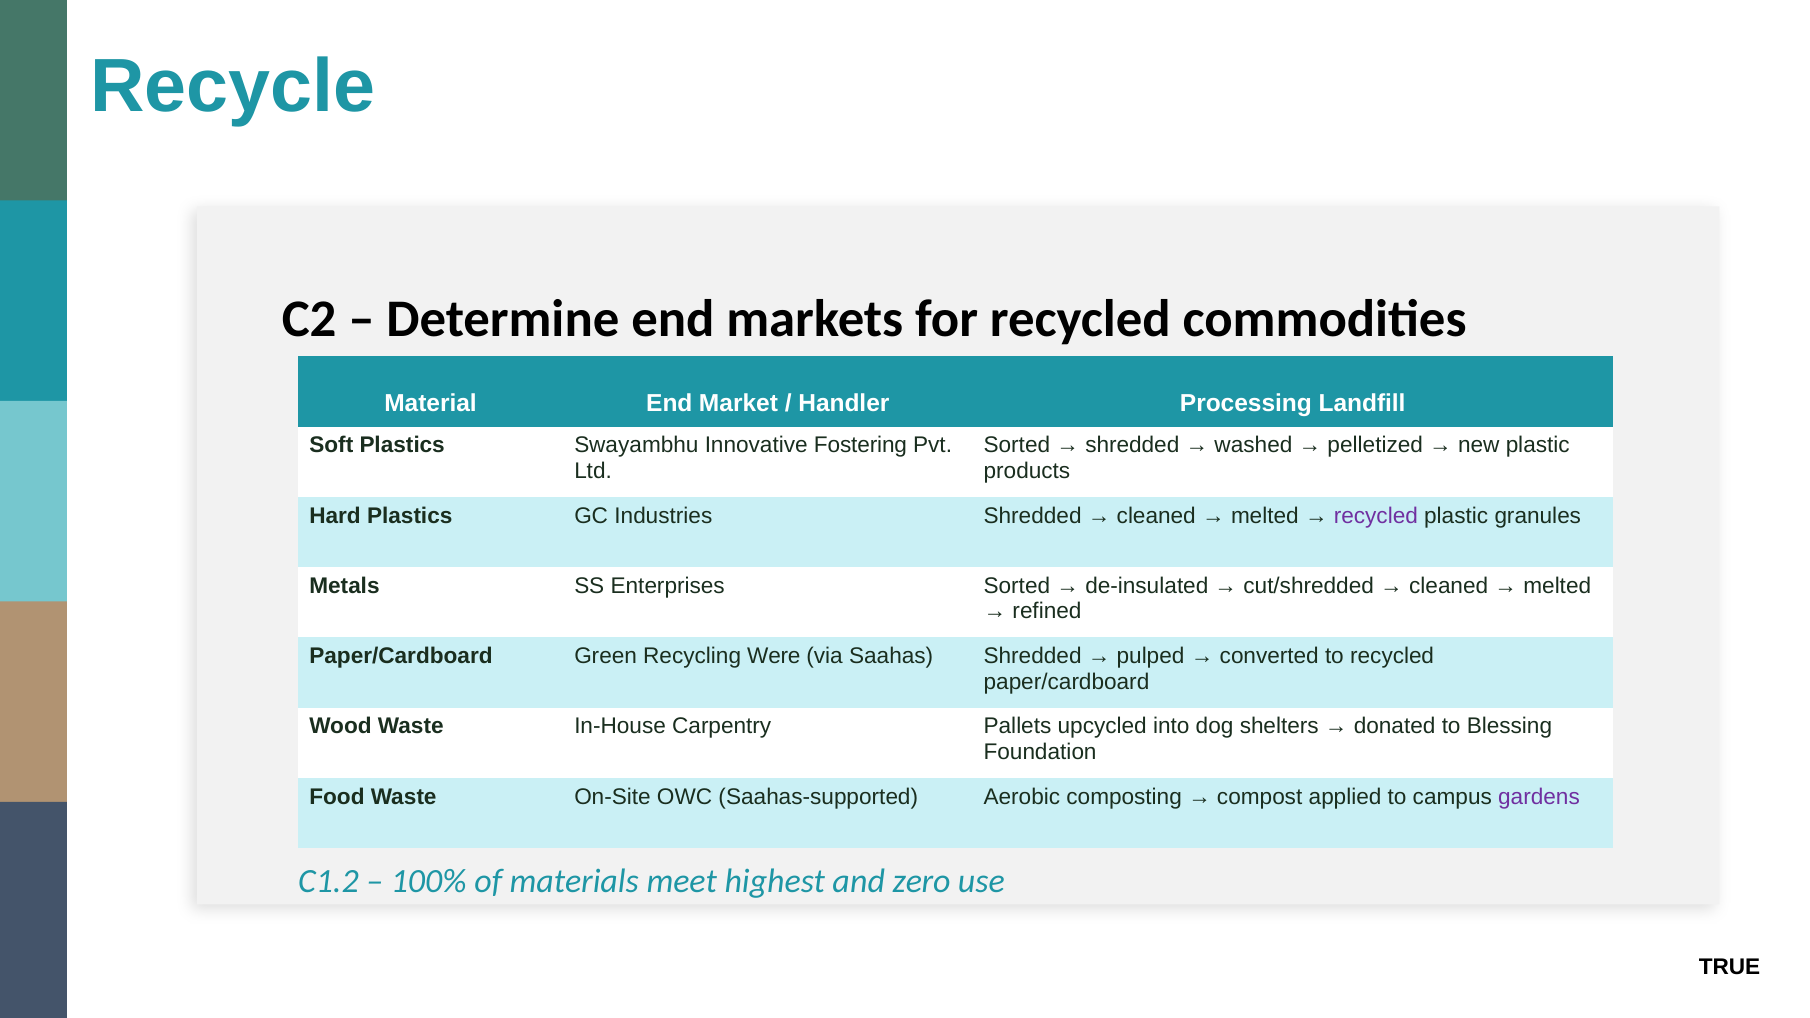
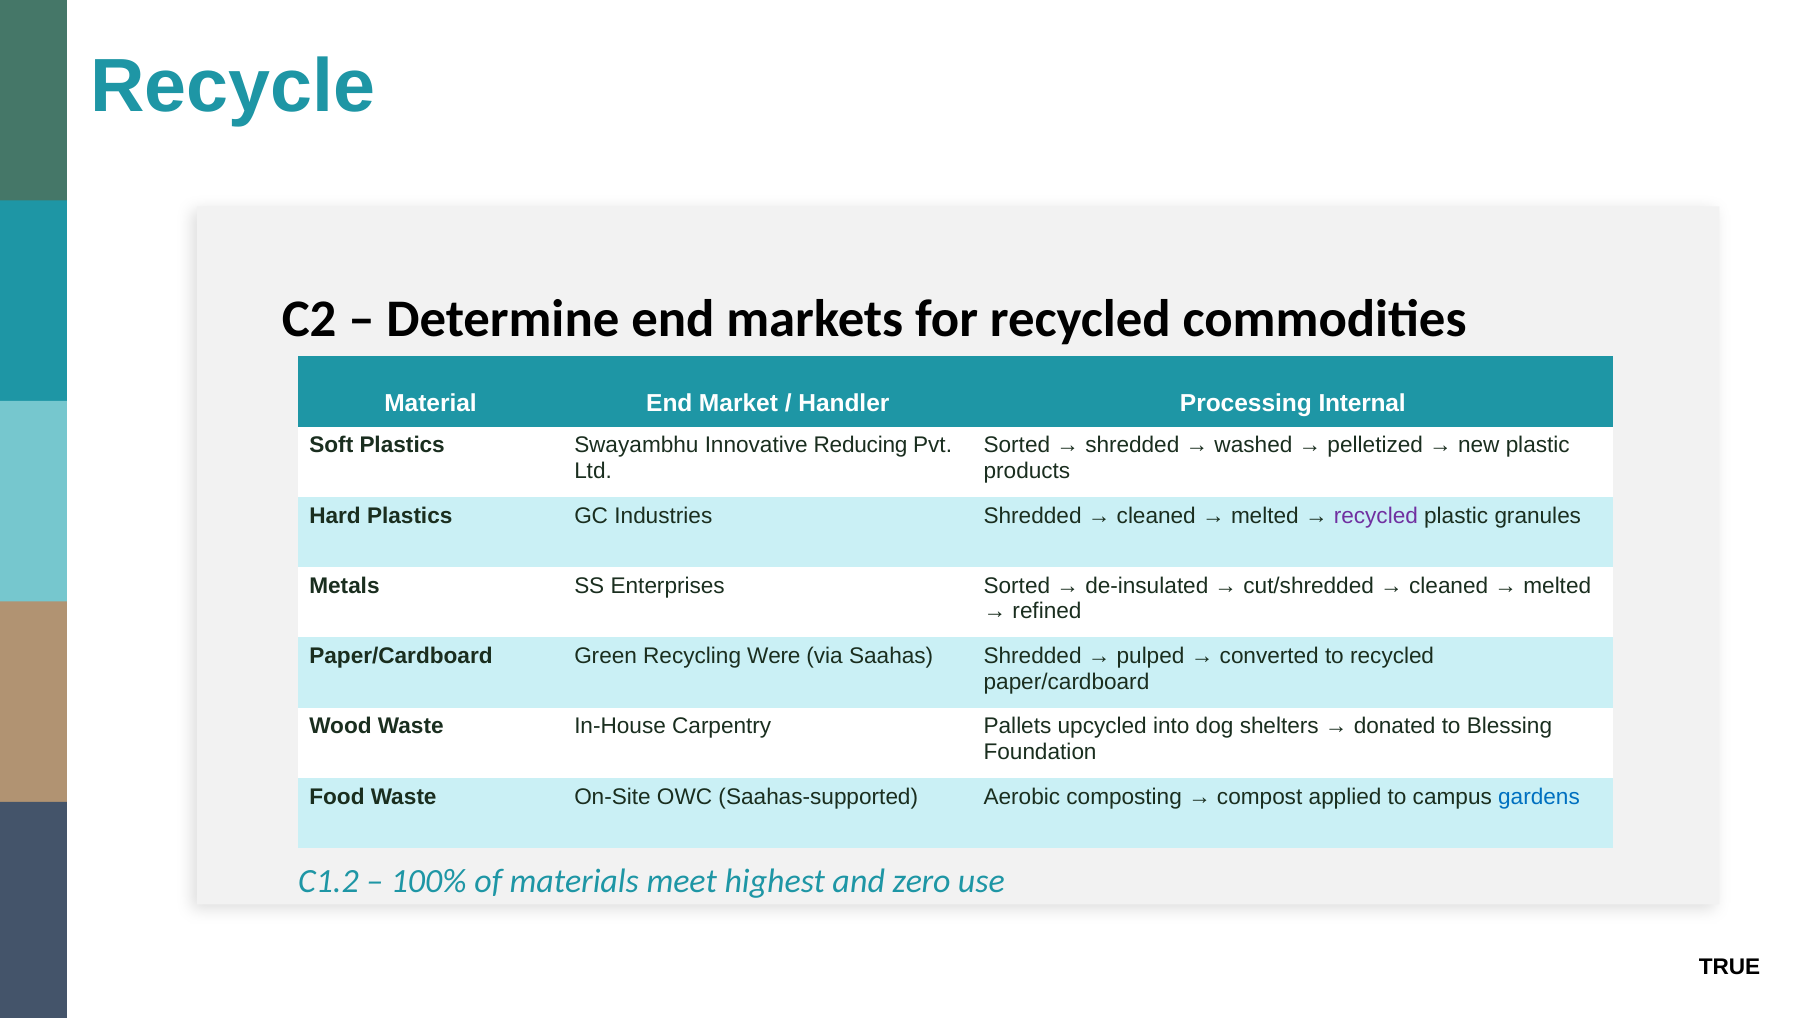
Landfill: Landfill -> Internal (1362, 404)
Fostering: Fostering -> Reducing (861, 445)
gardens colour: purple -> blue (1539, 797)
